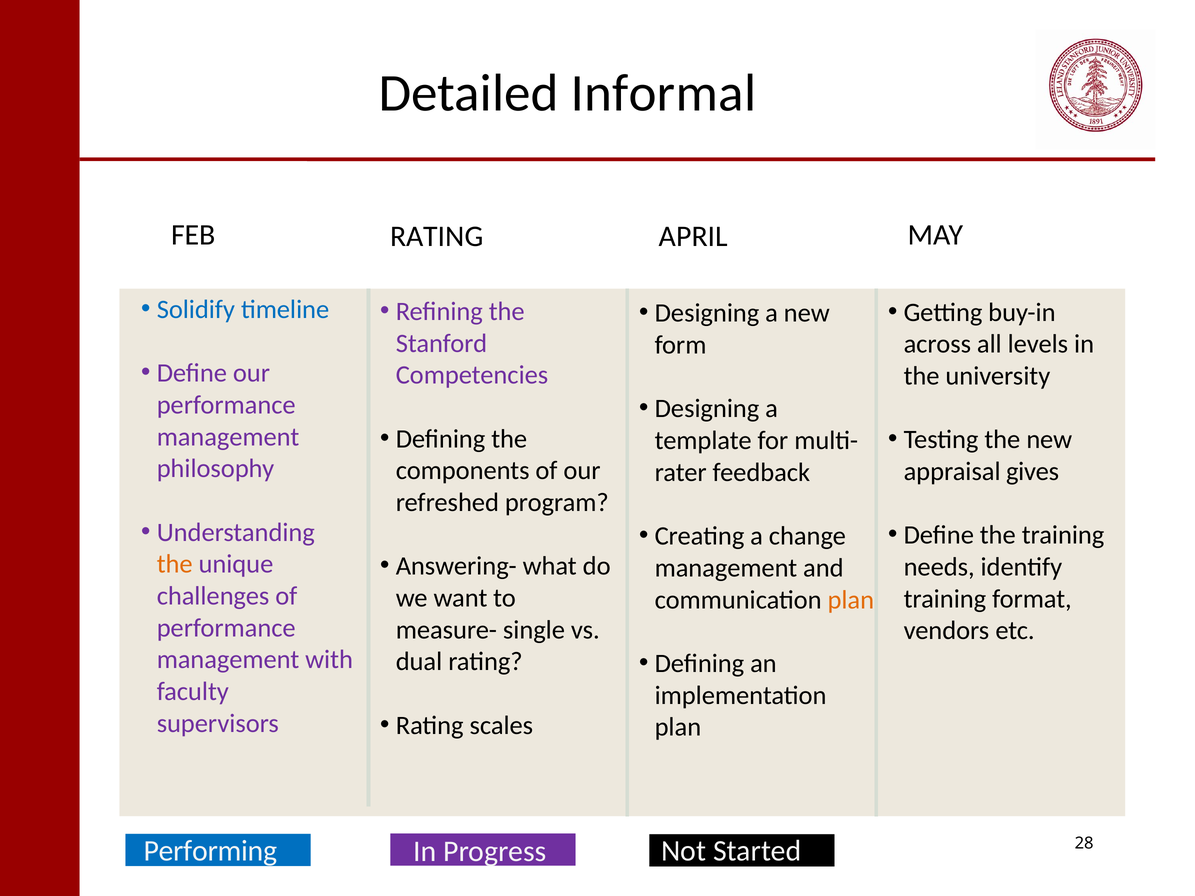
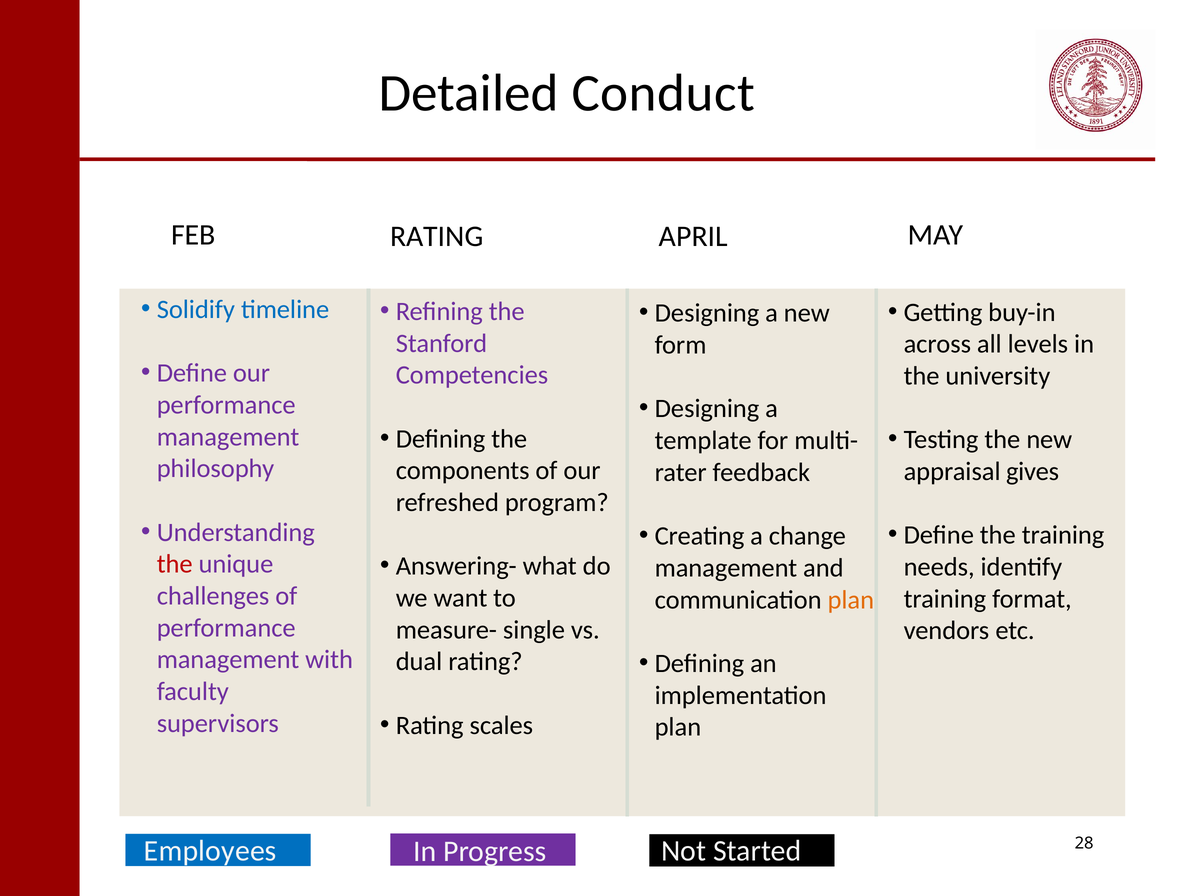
Informal: Informal -> Conduct (663, 93)
the colour: orange -> red (175, 564)
Performing: Performing -> Employees (210, 851)
